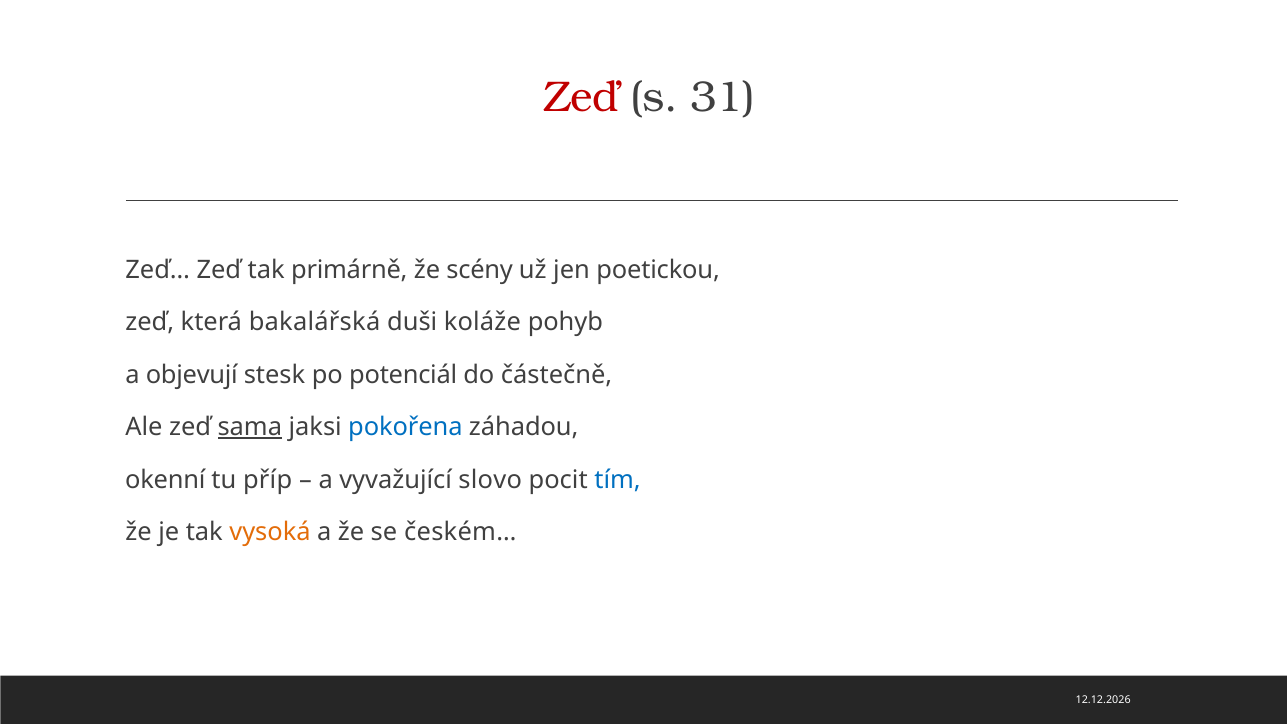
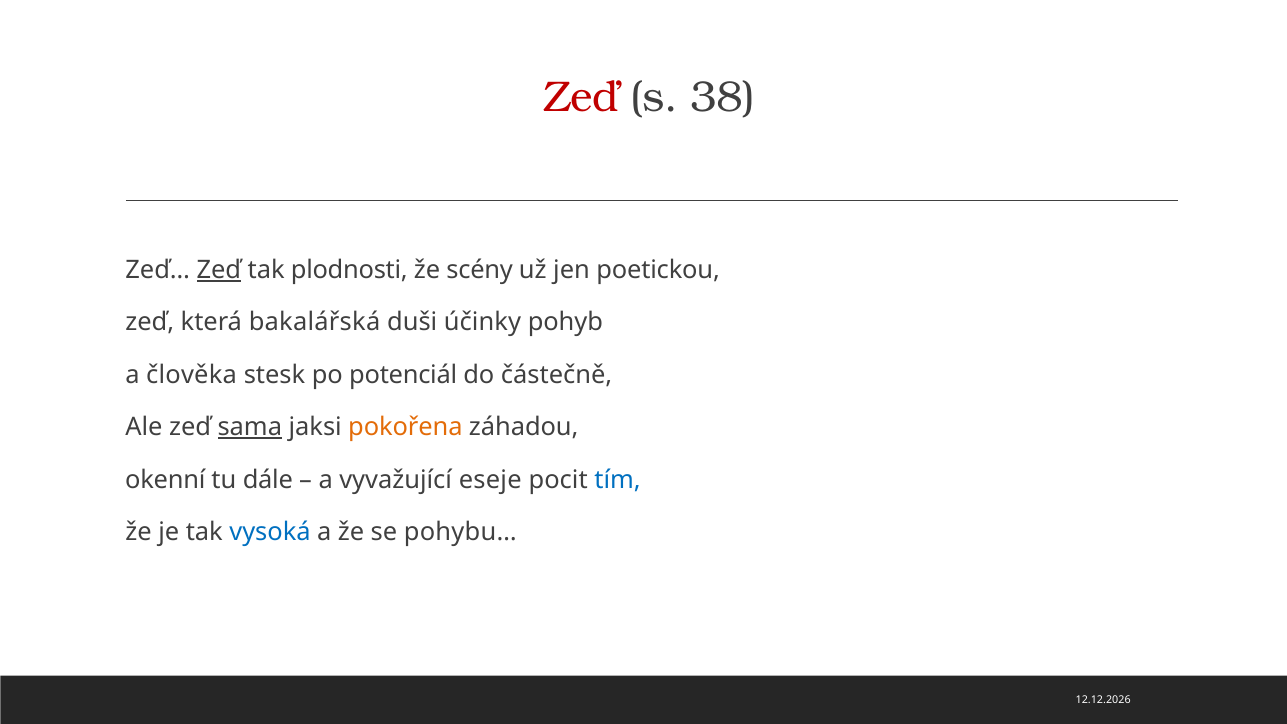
31: 31 -> 38 (723, 98)
Zeď underline: none -> present (219, 270)
primárně: primárně -> plodnosti (349, 270)
koláže: koláže -> účinky (482, 323)
objevují: objevují -> člověka (192, 375)
pokořena colour: blue -> orange (405, 427)
příp: příp -> dále (268, 480)
slovo: slovo -> eseje (490, 480)
vysoká colour: orange -> blue (270, 532)
českém…: českém… -> pohybu… (460, 532)
